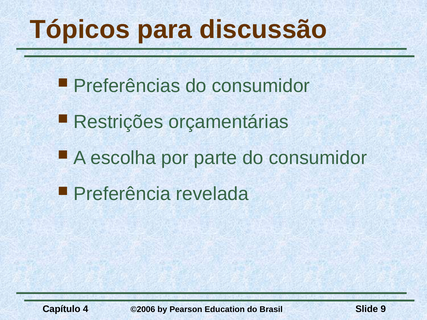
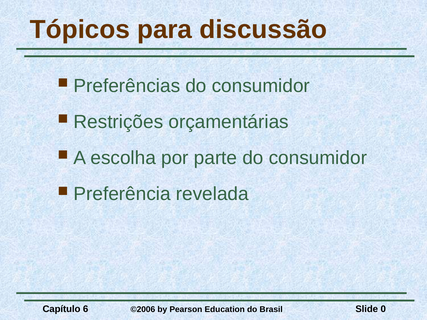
4: 4 -> 6 (86, 309)
9: 9 -> 0 (383, 309)
